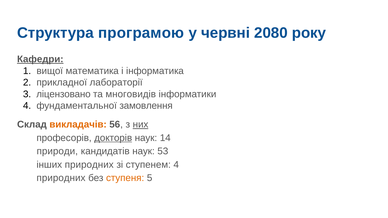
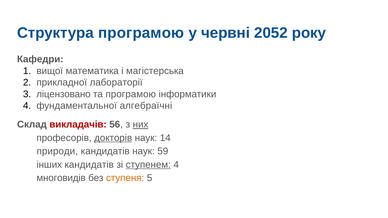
2080: 2080 -> 2052 (271, 33)
Кафедри underline: present -> none (40, 59)
інформатика: інформатика -> магістерська (155, 71)
та многовидів: многовидів -> програмою (131, 94)
замовлення: замовлення -> алгебраїчні (146, 106)
викладачів colour: orange -> red (78, 125)
53: 53 -> 59 (163, 151)
інших природних: природних -> кандидатів (89, 165)
ступенем underline: none -> present (148, 165)
природних: природних -> многовидів (61, 178)
